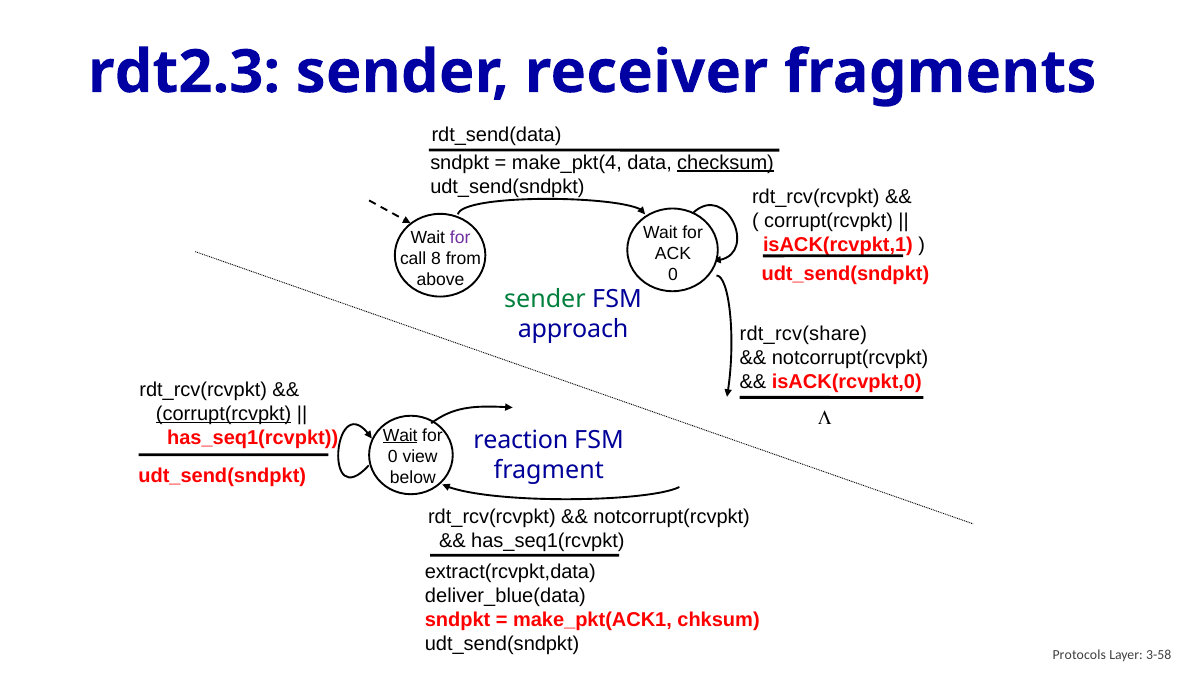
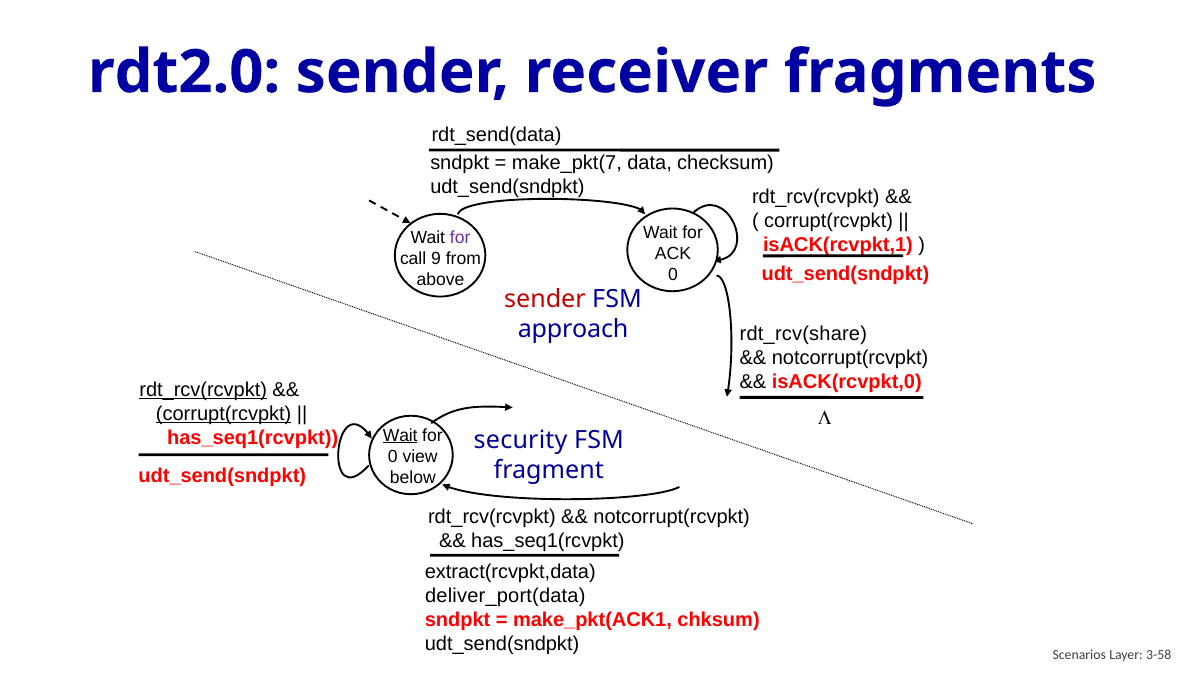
rdt2.3: rdt2.3 -> rdt2.0 (184, 72)
make_pkt(4: make_pkt(4 -> make_pkt(7 (567, 162)
checksum underline: present -> none (726, 162)
8: 8 -> 9 (436, 259)
sender colour: green -> red (545, 299)
rdt_rcv(rcvpkt underline: none -> present (203, 390)
reaction: reaction -> security (521, 440)
deliver_blue(data: deliver_blue(data -> deliver_port(data (505, 595)
Protocols: Protocols -> Scenarios (1079, 654)
